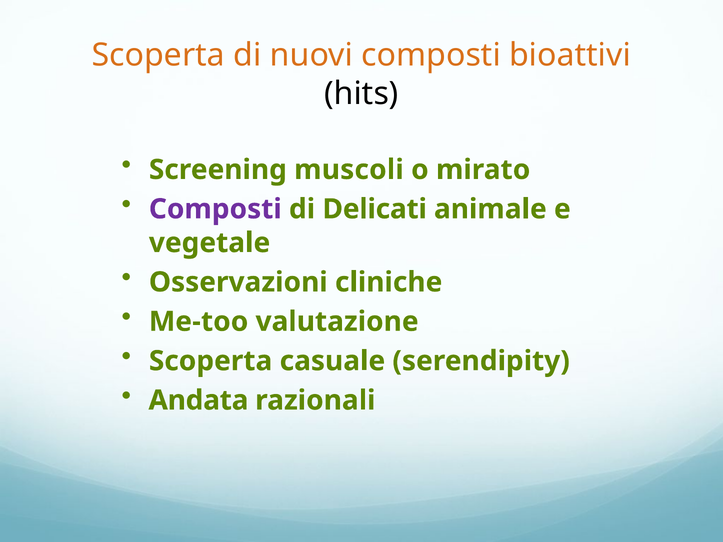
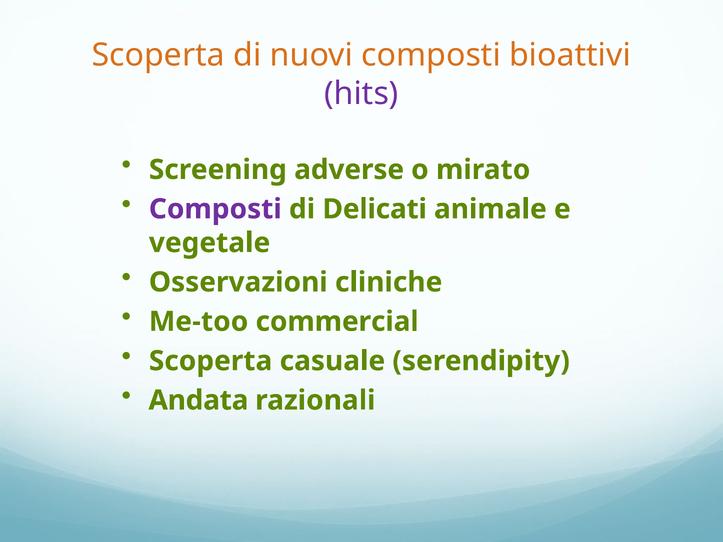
hits colour: black -> purple (361, 94)
muscoli: muscoli -> adverse (349, 170)
valutazione: valutazione -> commercial (337, 322)
